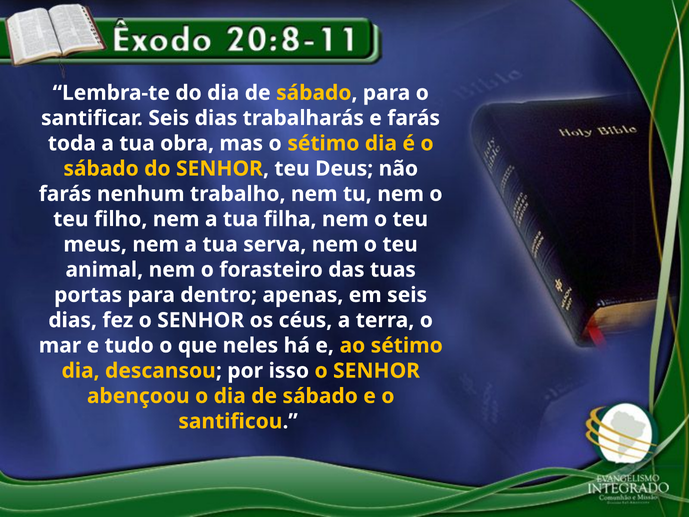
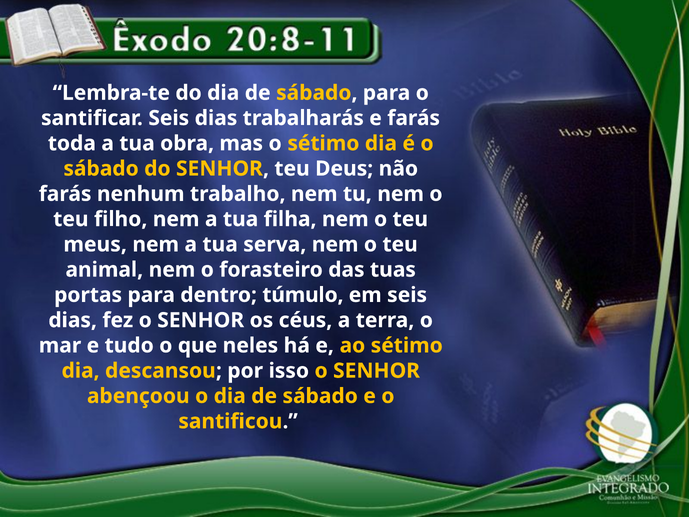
apenas: apenas -> túmulo (303, 295)
